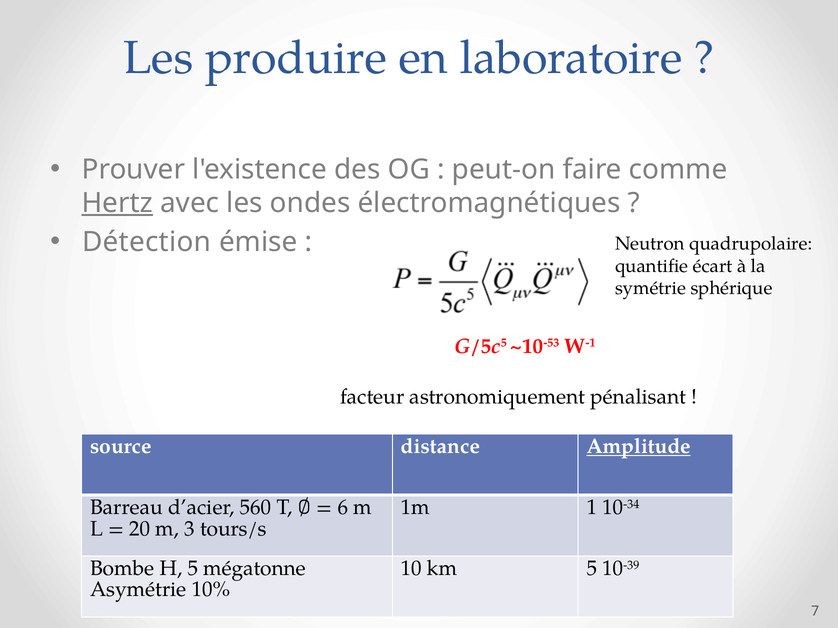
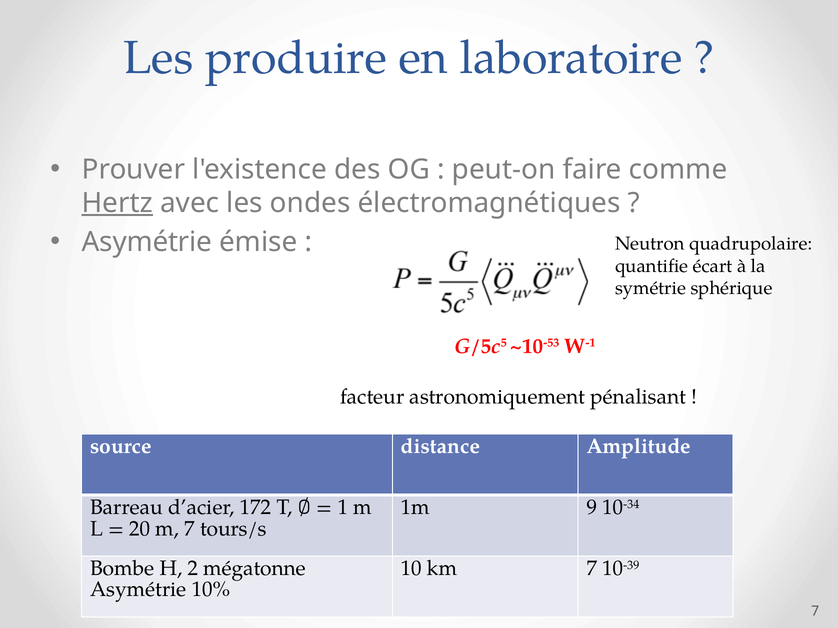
Détection: Détection -> Asymétrie (147, 242)
Amplitude underline: present -> none (639, 447)
560: 560 -> 172 (256, 508)
6: 6 -> 1 (343, 508)
1: 1 -> 9 (592, 508)
m 3: 3 -> 7 (190, 529)
H 5: 5 -> 2 (193, 569)
km 5: 5 -> 7 (592, 569)
